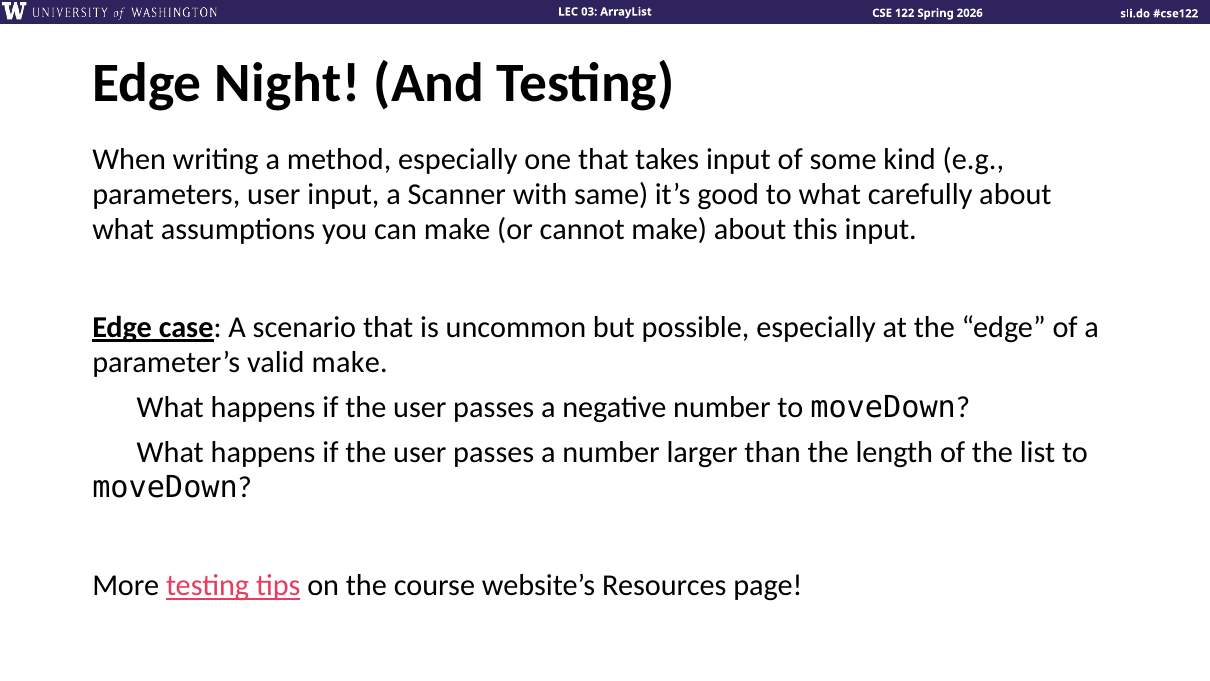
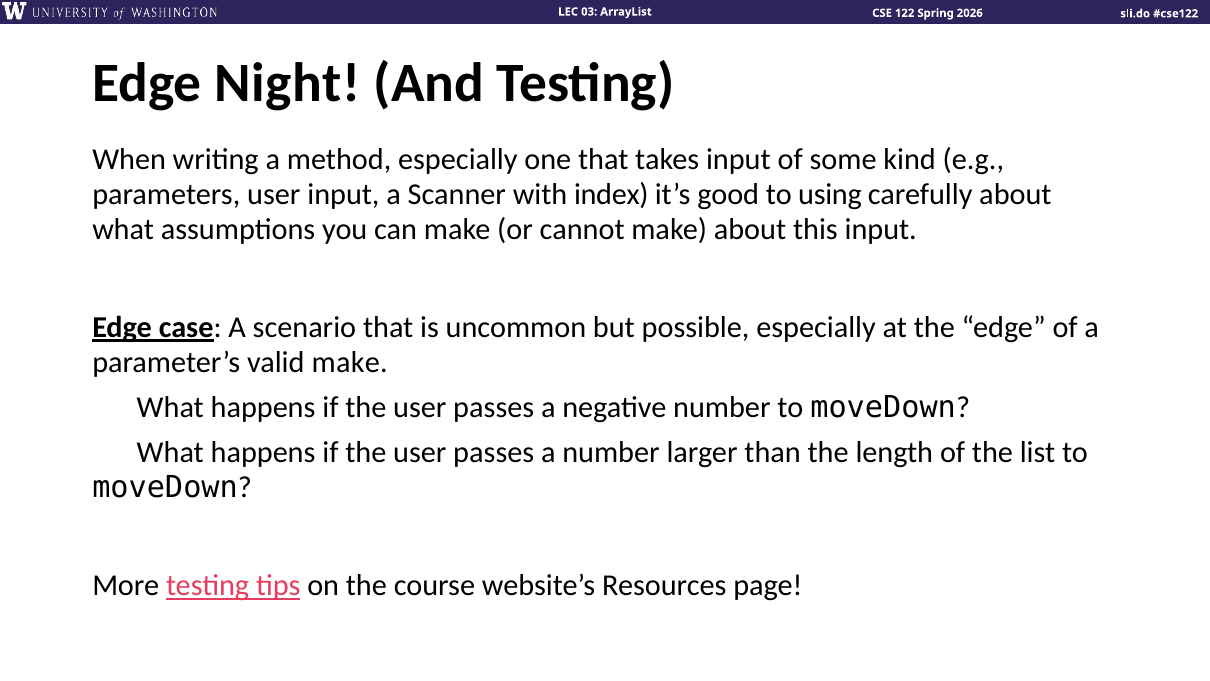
same: same -> index (611, 194)
to what: what -> using (830, 194)
